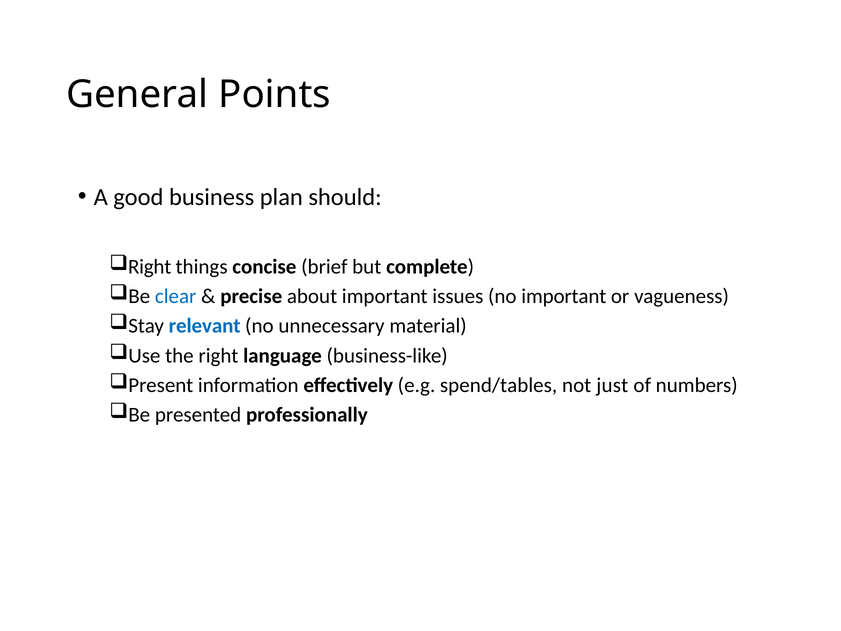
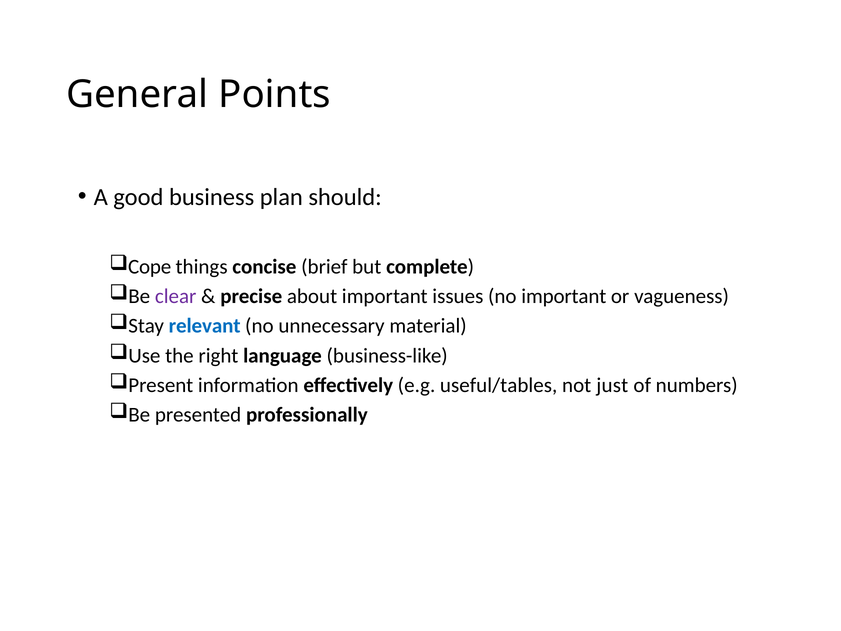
Right: Right -> Cope (150, 267)
clear colour: blue -> purple (176, 296)
spend/tables: spend/tables -> useful/tables (499, 385)
